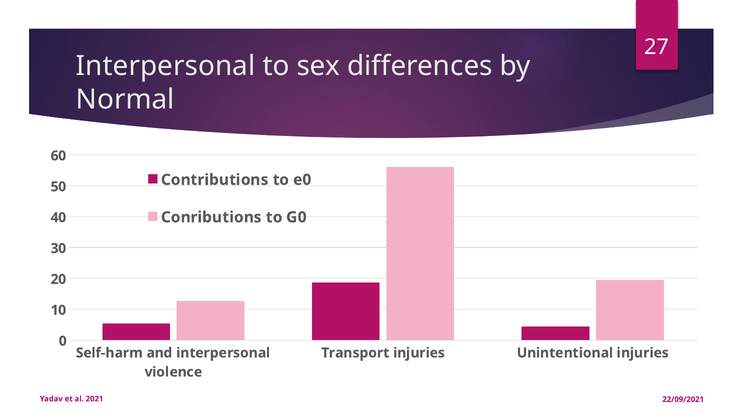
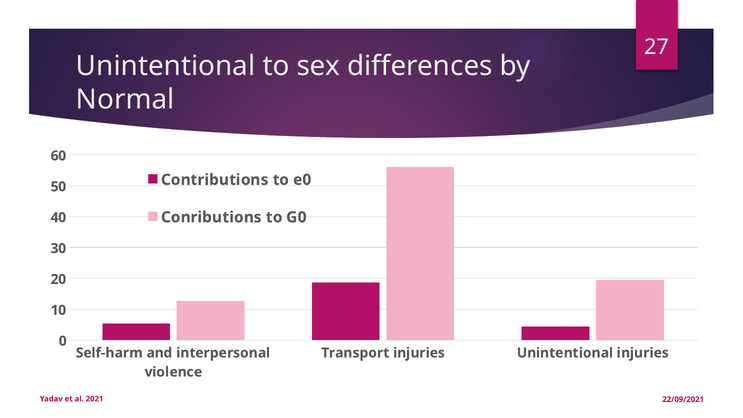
Interpersonal: Interpersonal -> Unintentional (166, 66)
